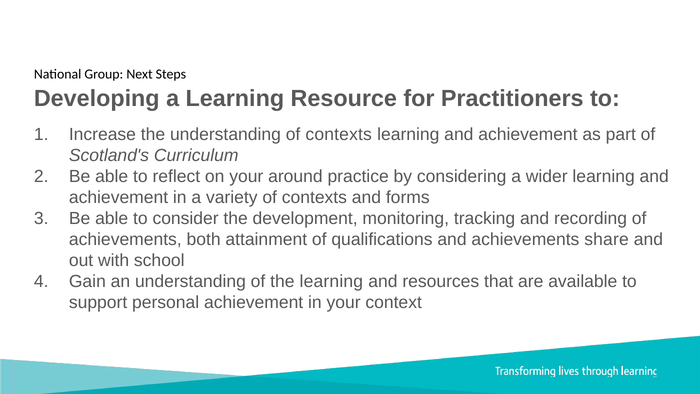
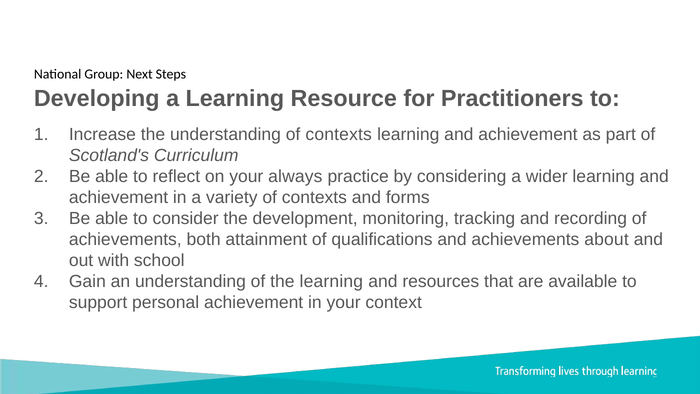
around: around -> always (295, 176)
share: share -> about (607, 239)
